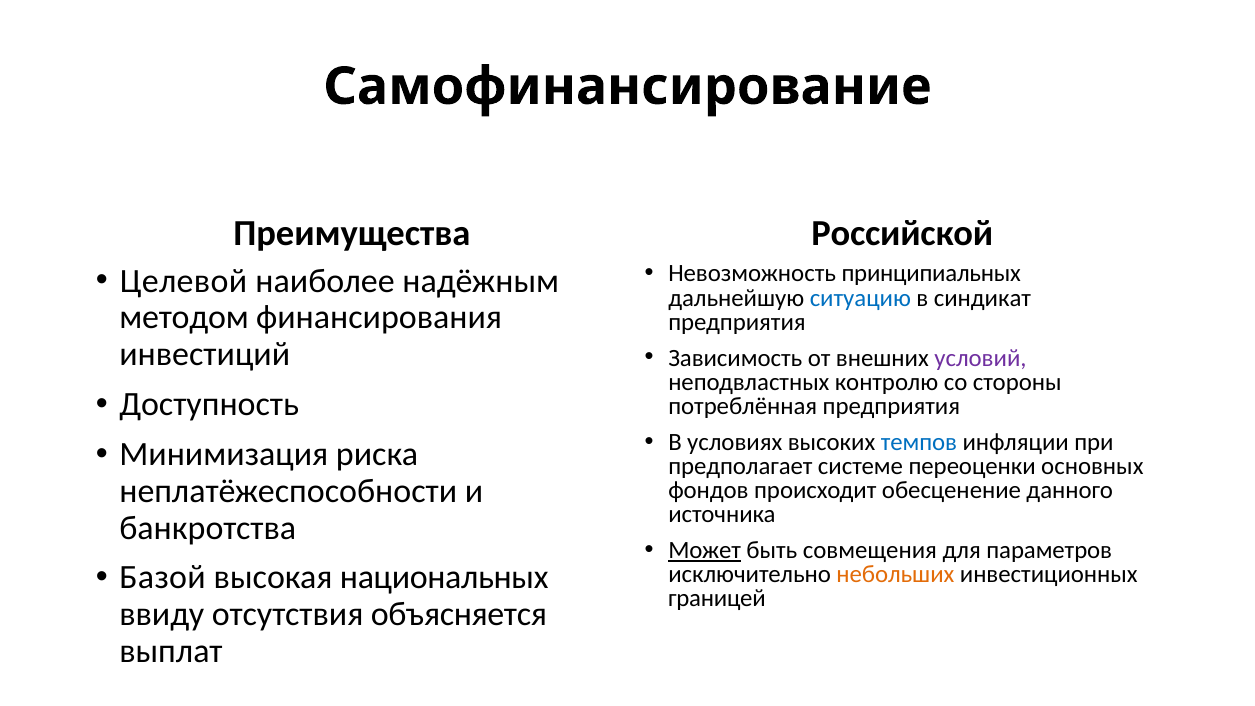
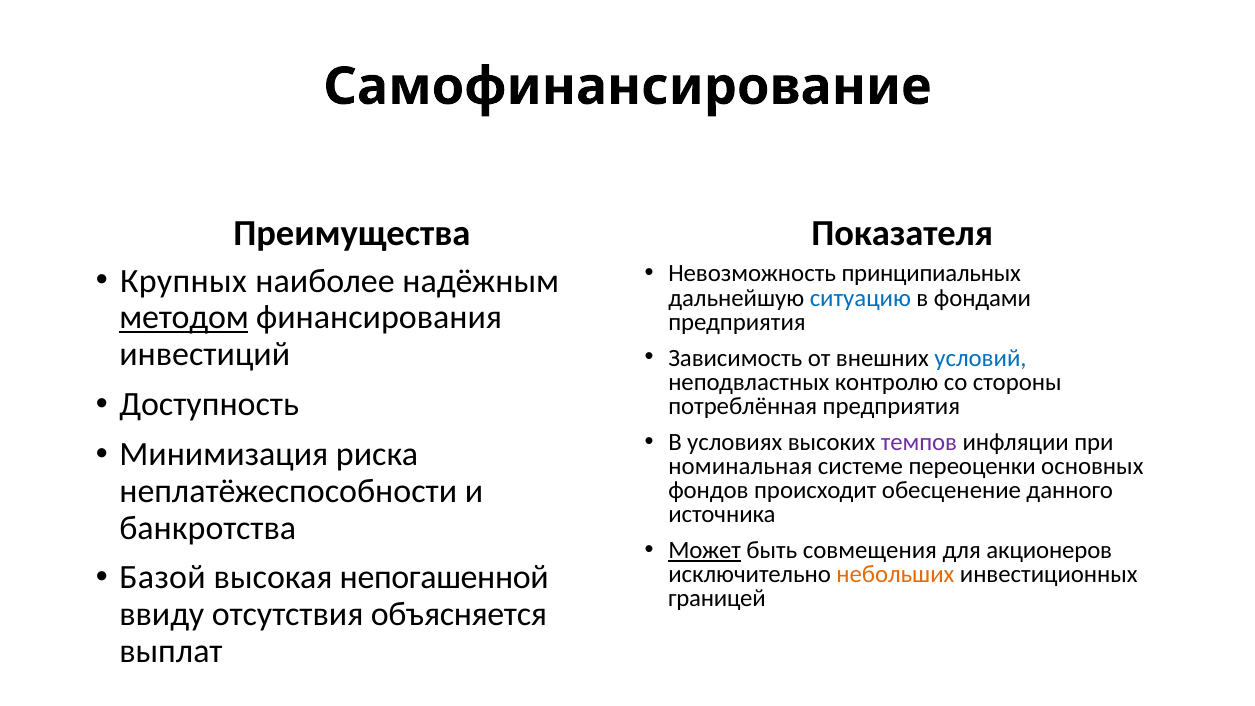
Российской: Российской -> Показателя (902, 233)
Целевой: Целевой -> Крупных (183, 281)
синдикат: синдикат -> фондами (983, 298)
методом underline: none -> present (184, 318)
условий colour: purple -> blue (980, 358)
темпов colour: blue -> purple (919, 442)
предполагает: предполагает -> номинальная (740, 466)
параметров: параметров -> акционеров (1049, 550)
национальных: национальных -> непогашенной (444, 578)
